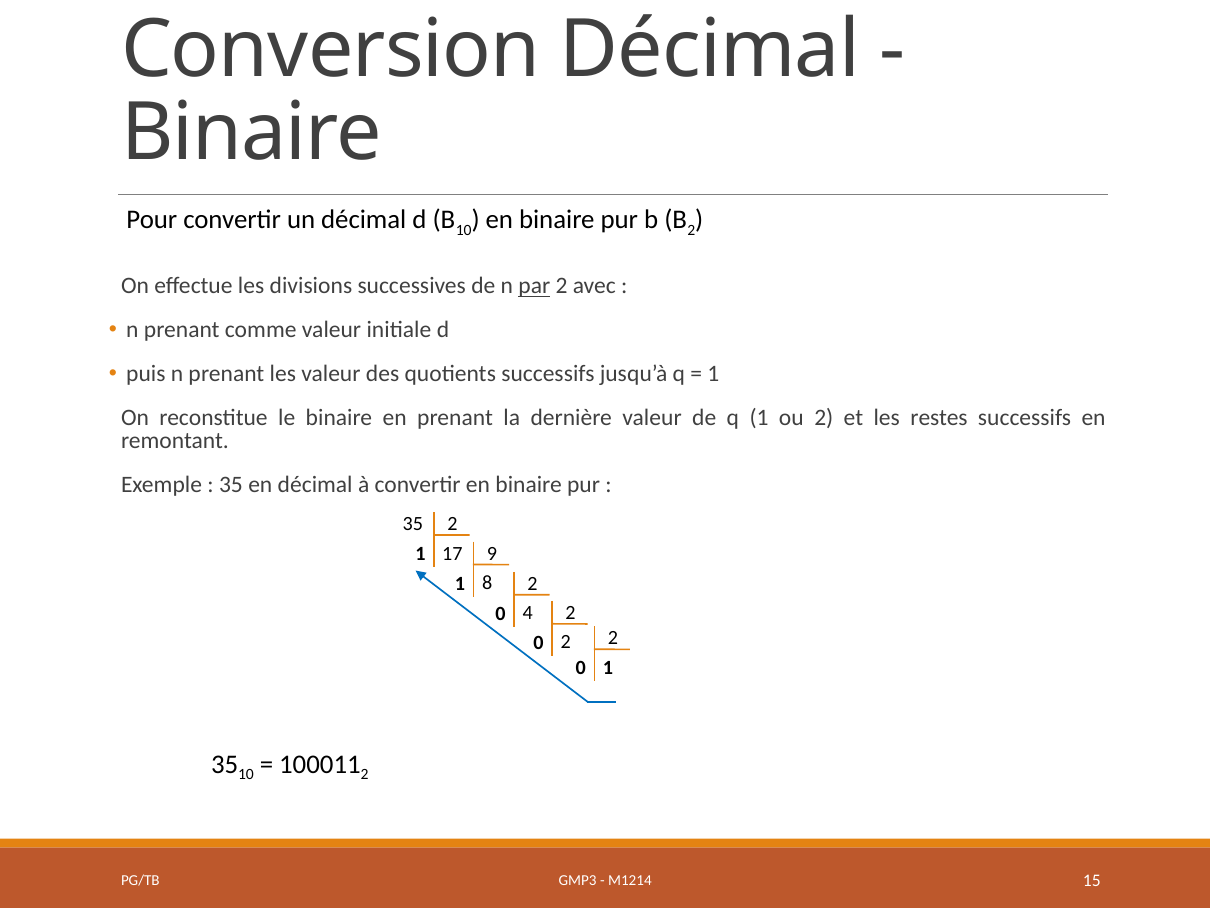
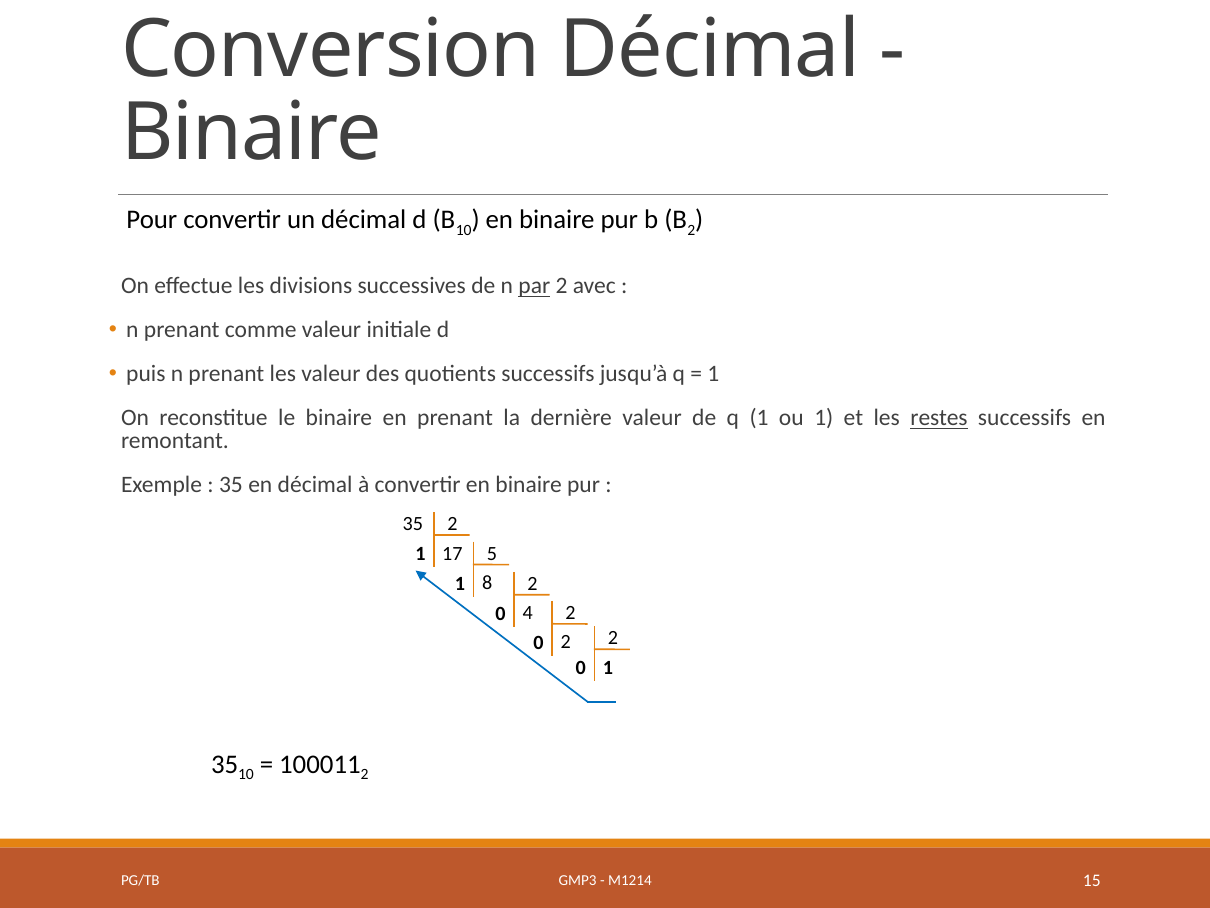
ou 2: 2 -> 1 (824, 418)
restes underline: none -> present (939, 418)
9: 9 -> 5 (492, 553)
